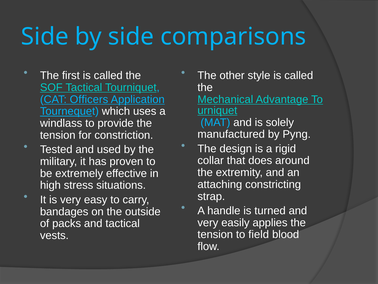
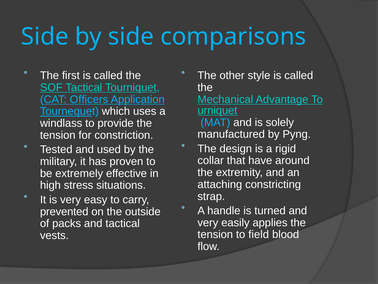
does: does -> have (260, 160)
bandages: bandages -> prevented (64, 211)
